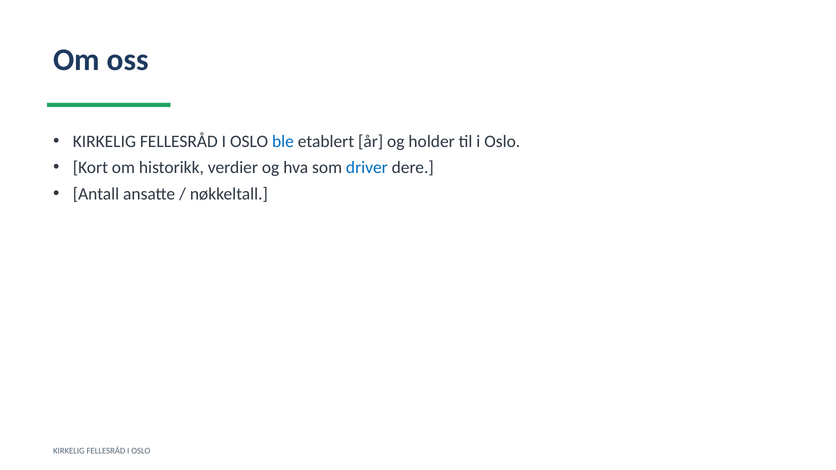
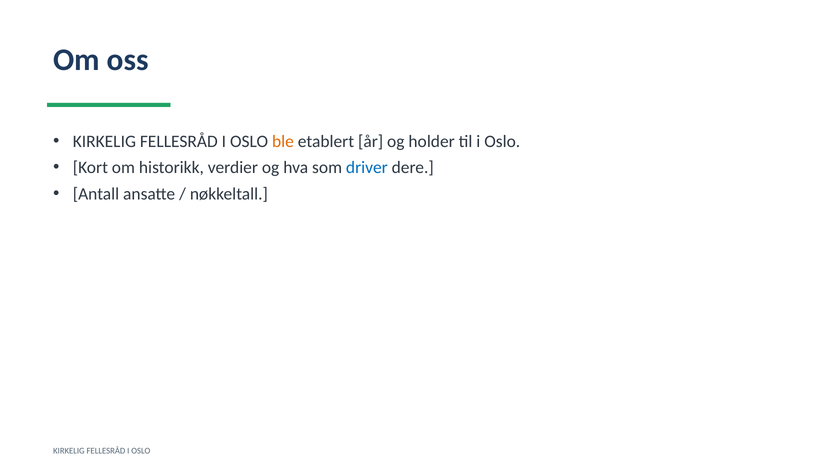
ble colour: blue -> orange (283, 142)
